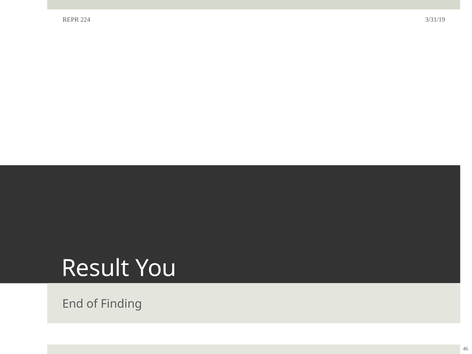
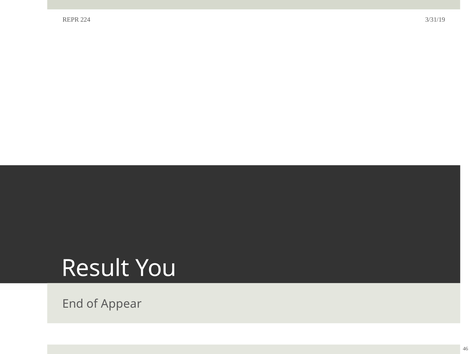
Finding: Finding -> Appear (121, 304)
